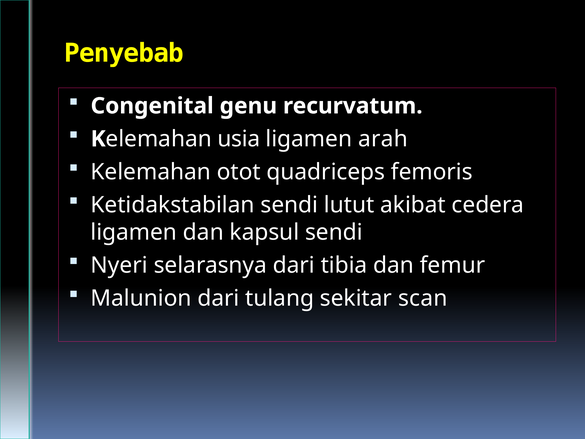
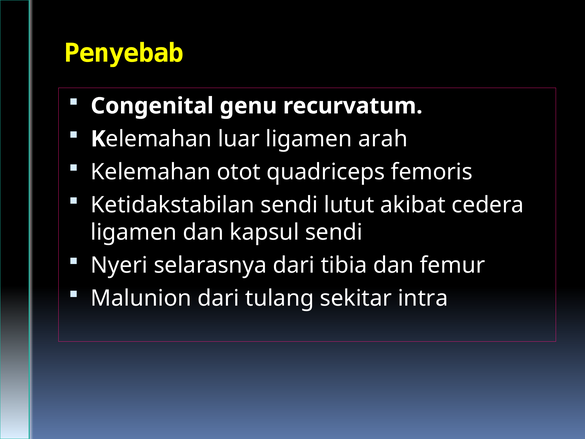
usia: usia -> luar (239, 139)
scan: scan -> intra (423, 298)
